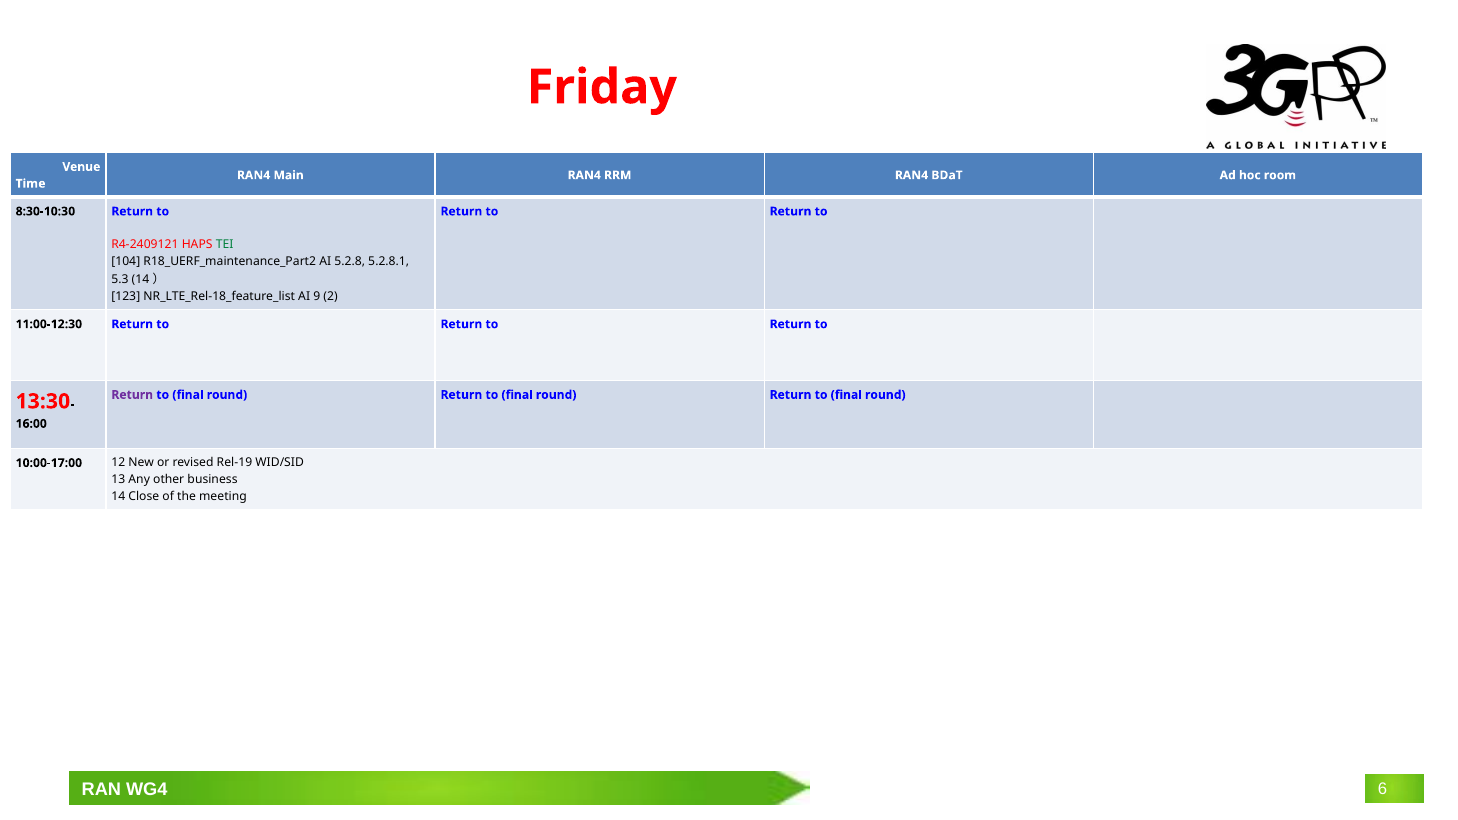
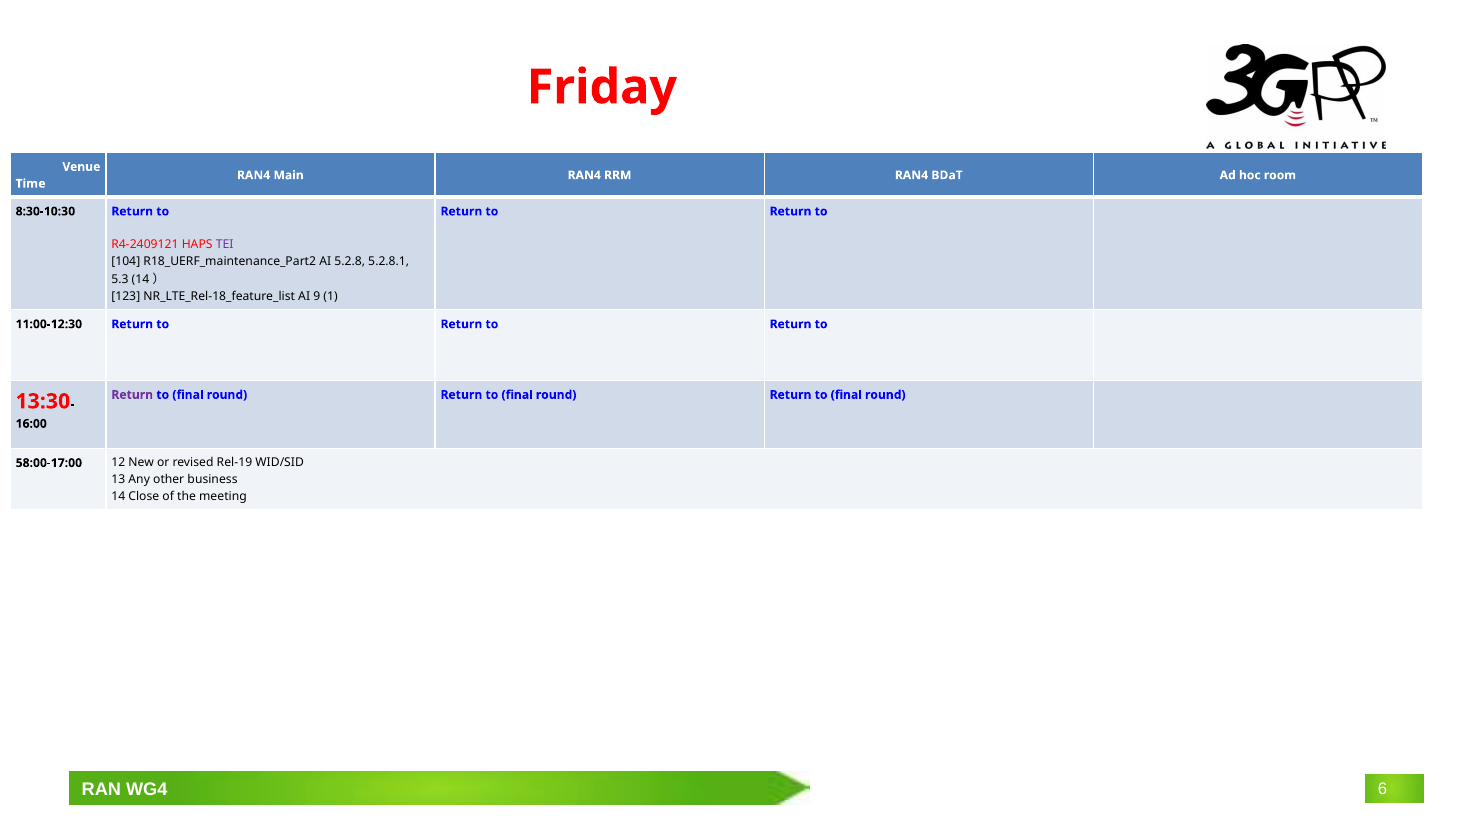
TEI colour: green -> purple (225, 245)
2: 2 -> 1 (331, 296)
10:00-17:00: 10:00-17:00 -> 58:00-17:00 (49, 463)
